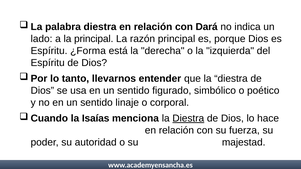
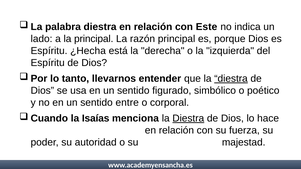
Dará: Dará -> Este (207, 27)
¿Forma: ¿Forma -> ¿Hecha (88, 51)
diestra underline: none -> present (231, 79)
linaje: linaje -> entre (127, 103)
